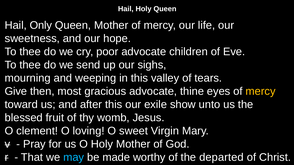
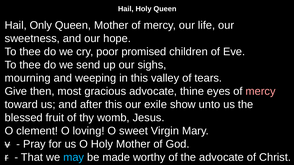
poor advocate: advocate -> promised (144, 52)
mercy colour: yellow -> pink (261, 91)
the departed: departed -> advocate (221, 158)
